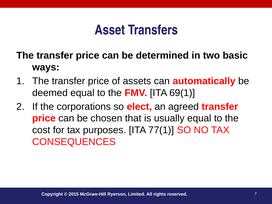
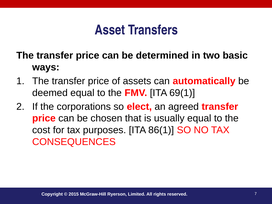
77(1: 77(1 -> 86(1 (161, 130)
